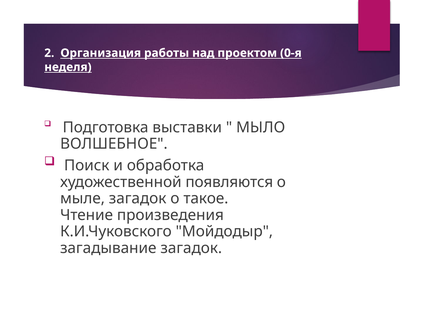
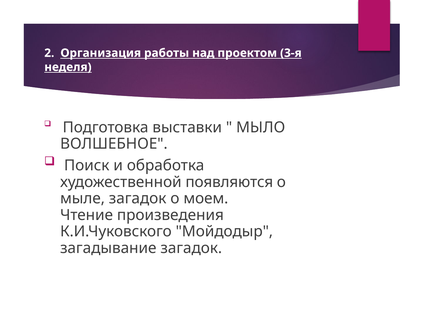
0-я: 0-я -> 3-я (291, 53)
такое: такое -> моем (206, 199)
